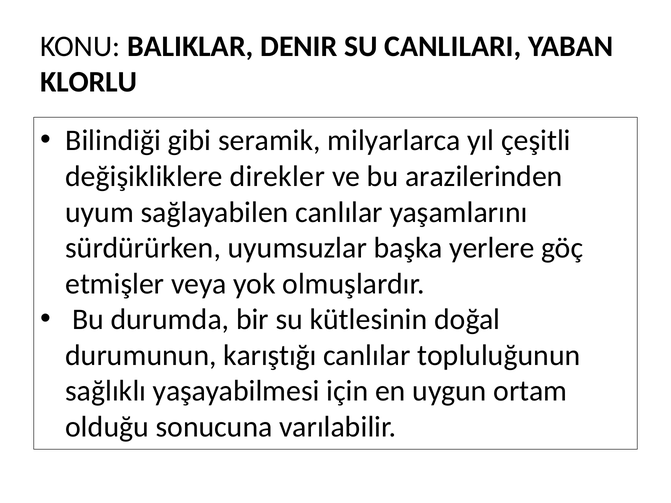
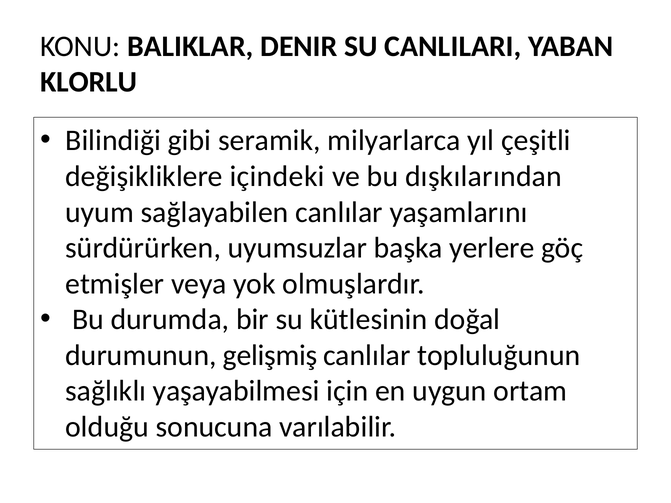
direkler: direkler -> içindeki (277, 177)
arazilerinden: arazilerinden -> dışkılarından (484, 177)
karıştığı: karıştığı -> gelişmiş (270, 355)
